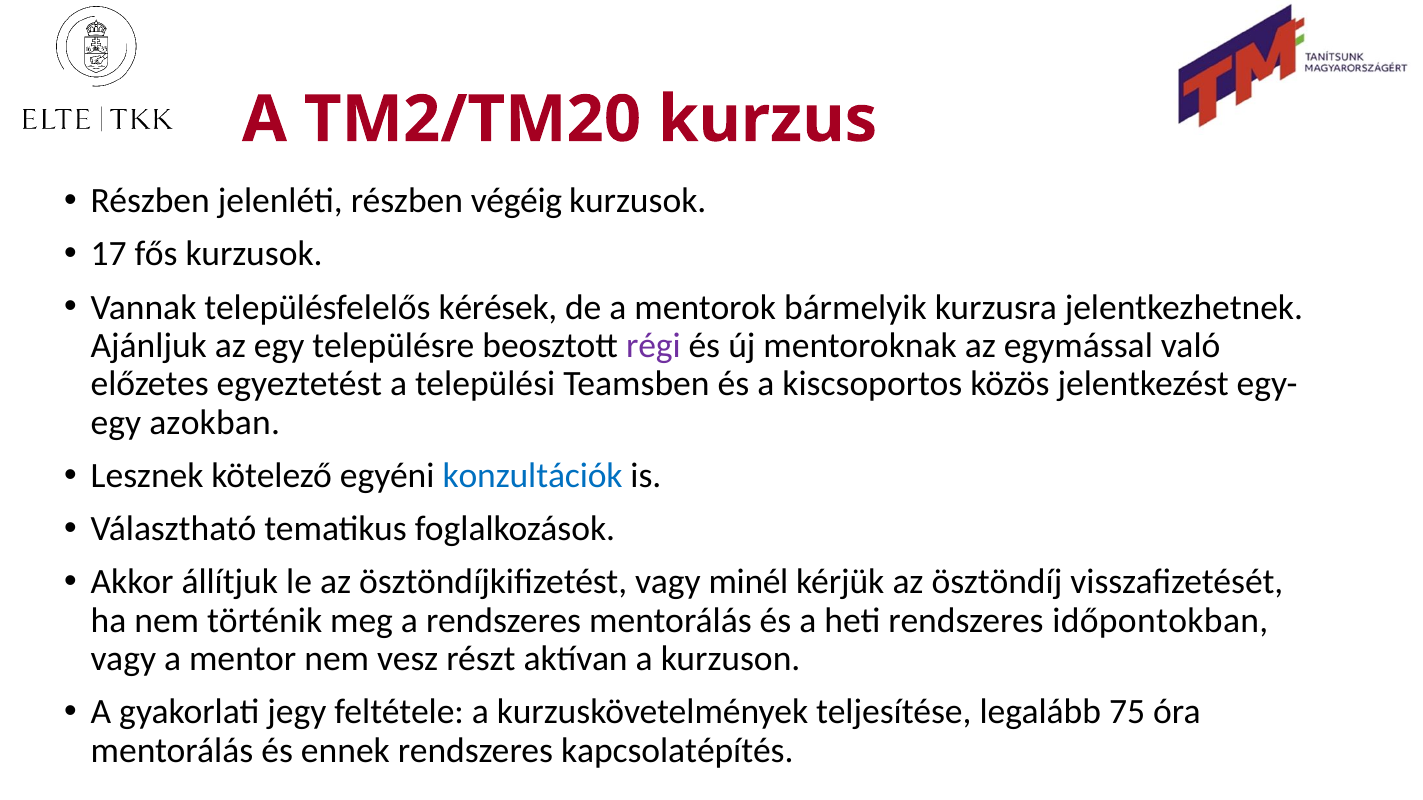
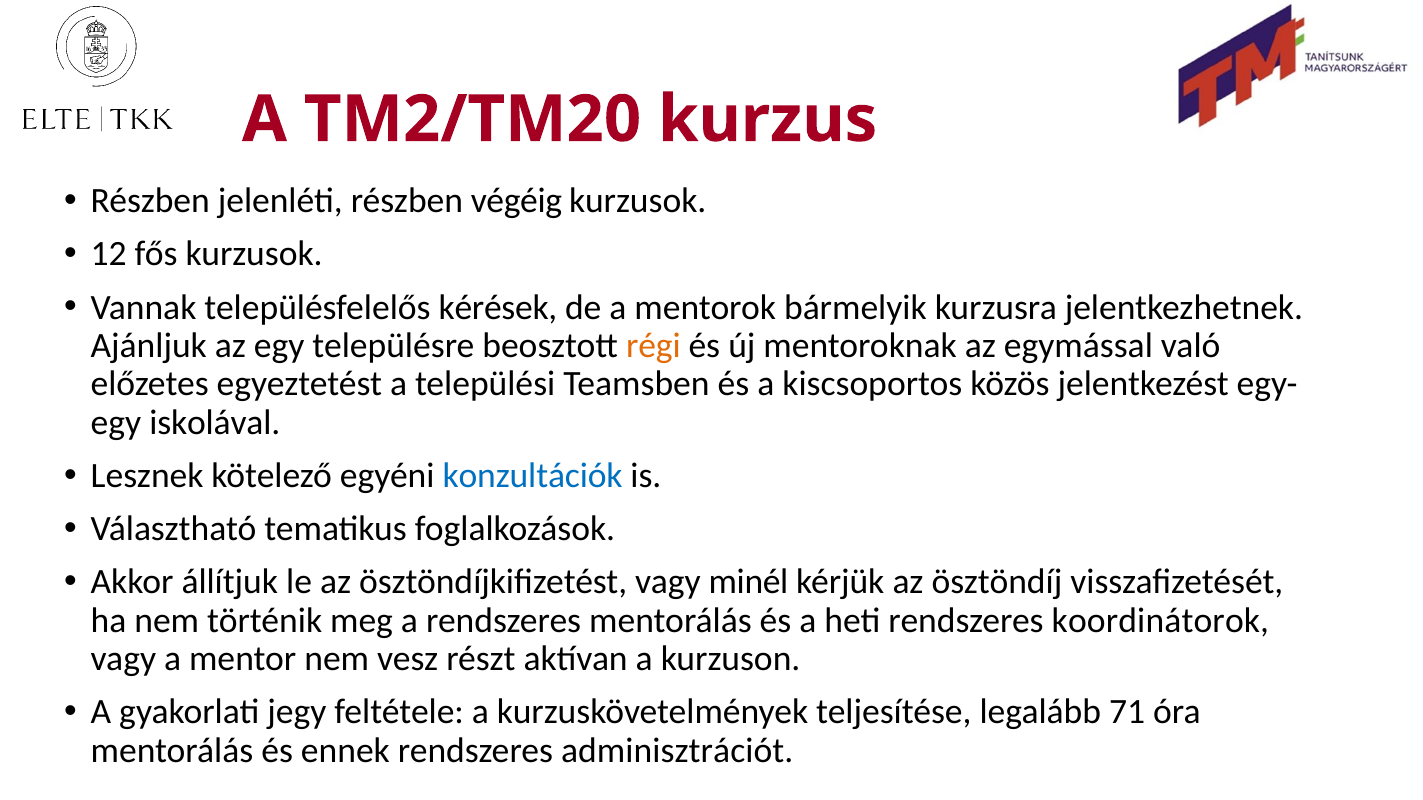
17: 17 -> 12 (109, 254)
régi colour: purple -> orange (653, 346)
azokban: azokban -> iskolával (215, 423)
időpontokban: időpontokban -> koordinátorok (1160, 621)
75: 75 -> 71 (1127, 713)
kapcsolatépítés: kapcsolatépítés -> adminisztrációt (677, 751)
